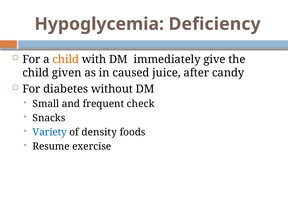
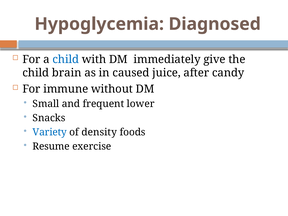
Deficiency: Deficiency -> Diagnosed (215, 24)
child colour: orange -> blue (66, 59)
given: given -> brain (67, 73)
diabetes: diabetes -> immune (66, 89)
check: check -> lower (141, 104)
